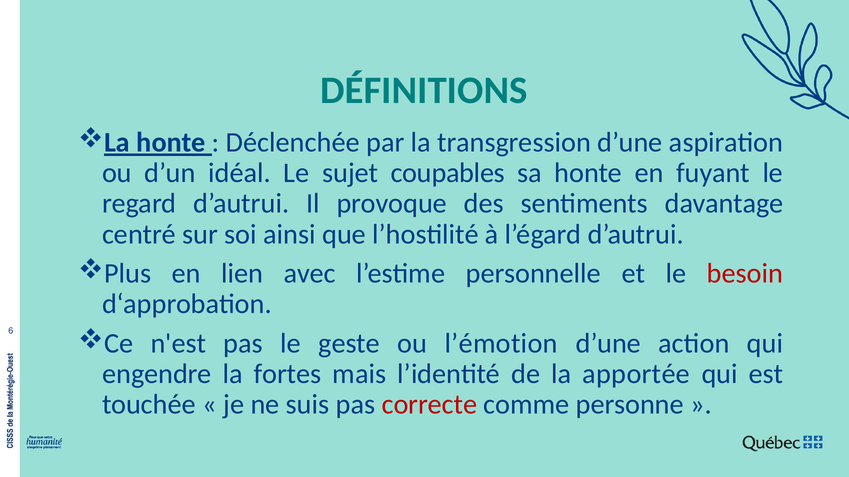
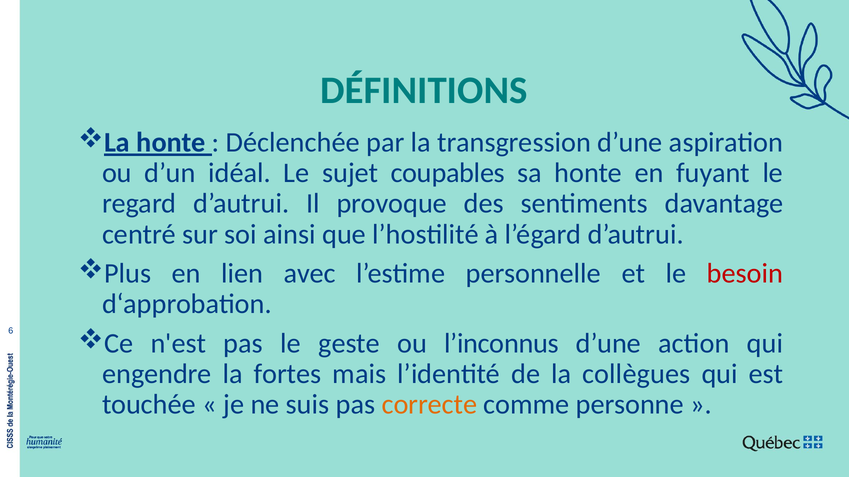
l’émotion: l’émotion -> l’inconnus (501, 344)
apportée: apportée -> collègues (636, 374)
correcte colour: red -> orange (429, 405)
